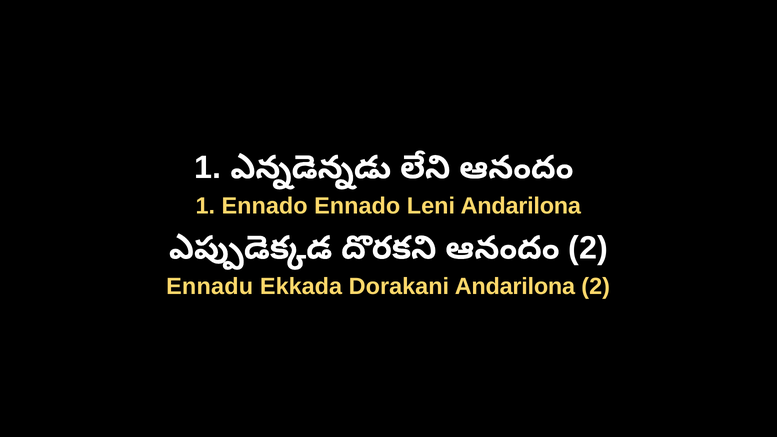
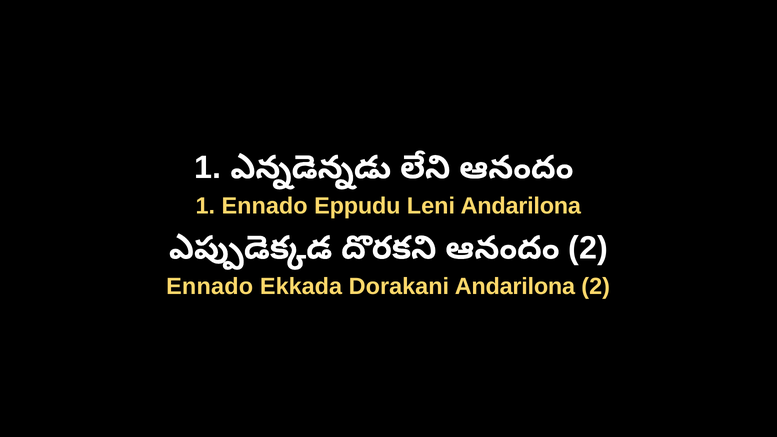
Ennado Ennado: Ennado -> Eppudu (357, 206)
Ennadu: Ennadu -> Ennado (210, 286)
